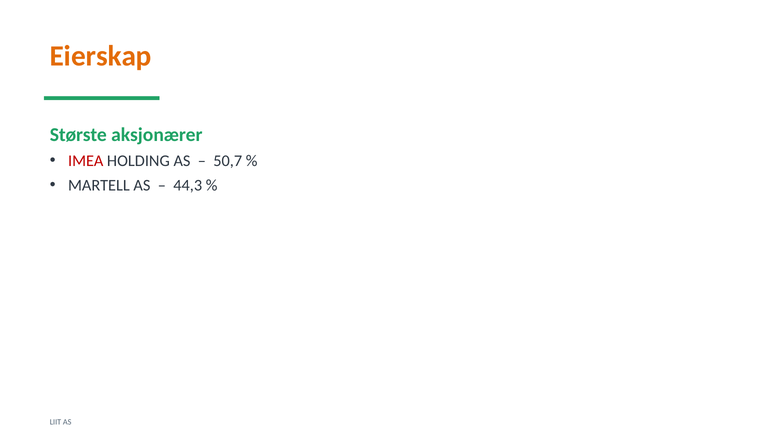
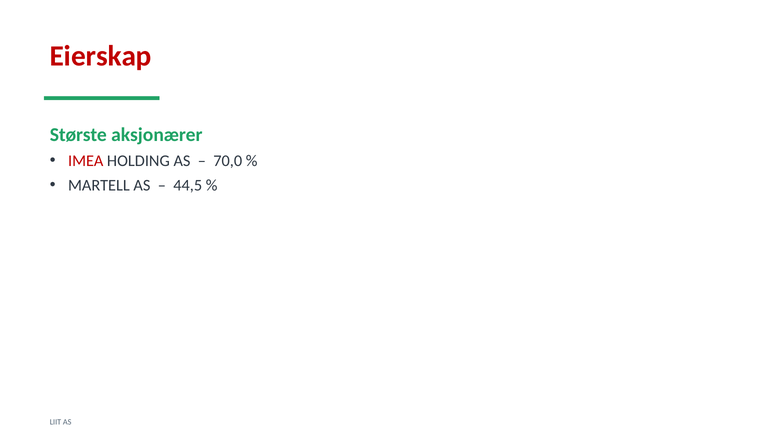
Eierskap colour: orange -> red (101, 56)
50,7: 50,7 -> 70,0 (228, 161)
44,3: 44,3 -> 44,5 (188, 185)
